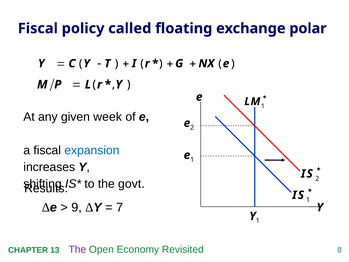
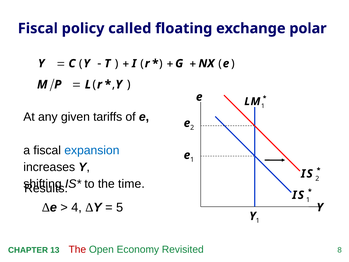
week: week -> tariffs (108, 117)
govt: govt -> time (131, 184)
9: 9 -> 4 (77, 207)
7: 7 -> 5 (120, 207)
The colour: purple -> red (77, 249)
